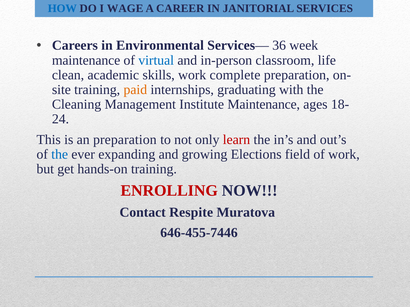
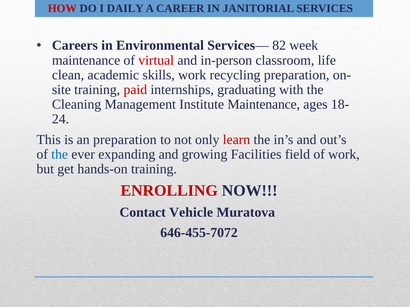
HOW colour: blue -> red (62, 8)
WAGE: WAGE -> DAILY (125, 8)
36: 36 -> 82 (279, 46)
virtual colour: blue -> red (156, 60)
complete: complete -> recycling (235, 75)
paid colour: orange -> red (135, 90)
Elections: Elections -> Facilities (256, 154)
Respite: Respite -> Vehicle (191, 213)
646-455-7446: 646-455-7446 -> 646-455-7072 (199, 233)
